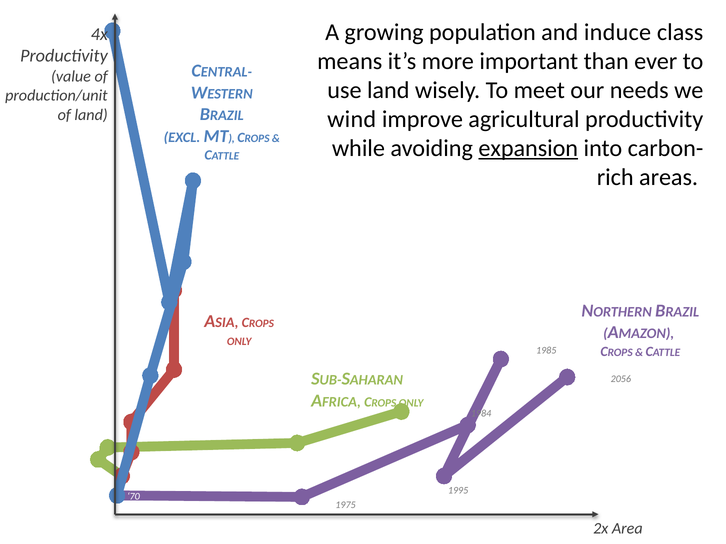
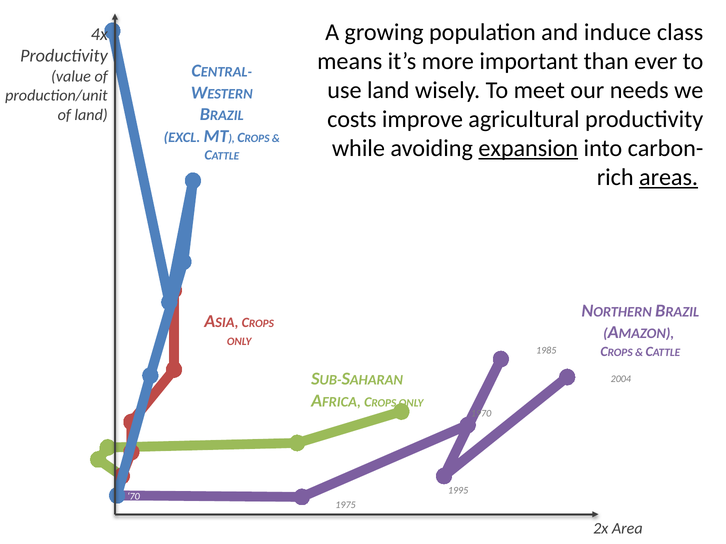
wind: wind -> costs (352, 119)
areas underline: none -> present (669, 178)
2056: 2056 -> 2004 (621, 379)
1984: 1984 -> 1970 (481, 414)
